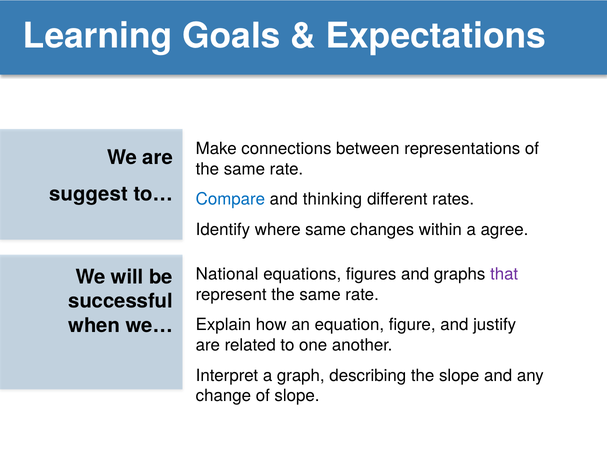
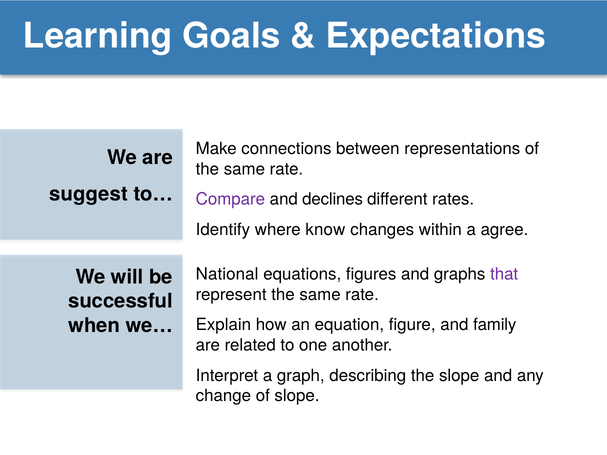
Compare colour: blue -> purple (230, 199)
thinking: thinking -> declines (333, 199)
where same: same -> know (325, 230)
justify: justify -> family (495, 325)
